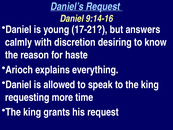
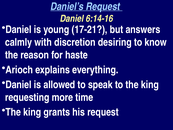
9:14-16: 9:14-16 -> 6:14-16 (99, 19)
